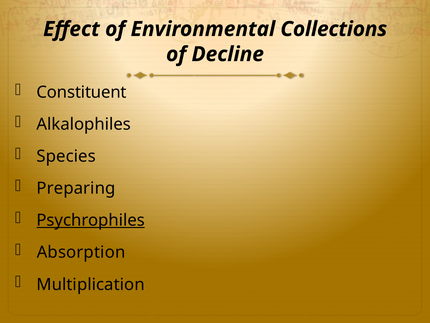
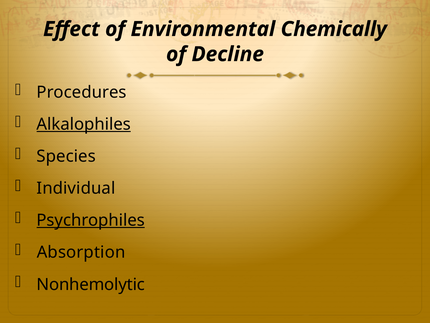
Collections: Collections -> Chemically (334, 29)
Constituent: Constituent -> Procedures (82, 92)
Alkalophiles underline: none -> present (84, 124)
Preparing: Preparing -> Individual (76, 188)
Multiplication: Multiplication -> Nonhemolytic (91, 284)
